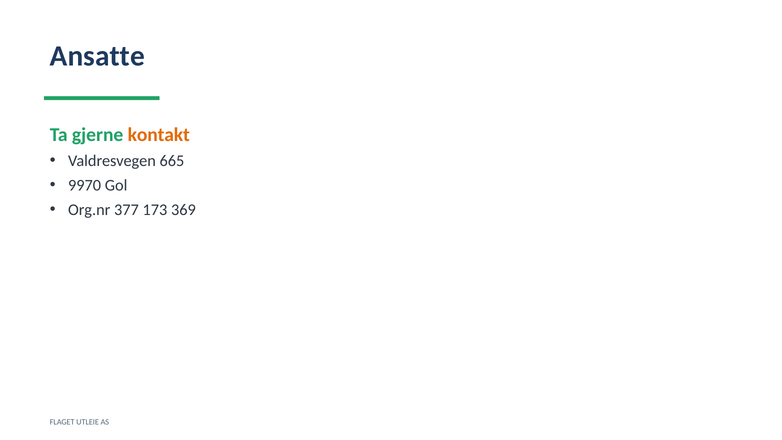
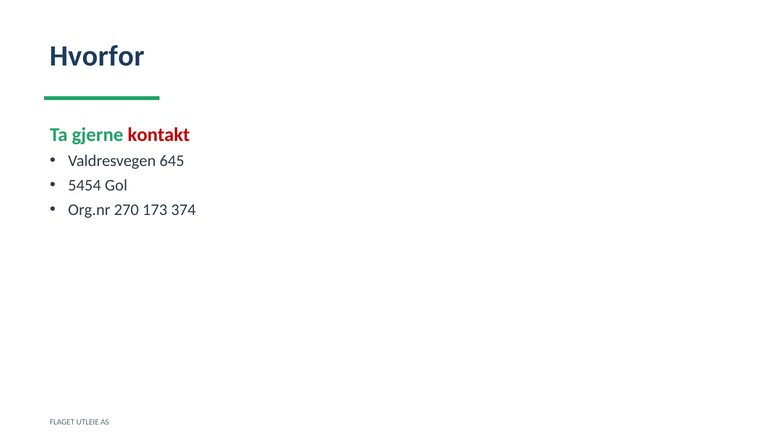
Ansatte: Ansatte -> Hvorfor (97, 56)
kontakt colour: orange -> red (159, 135)
665: 665 -> 645 (172, 161)
9970: 9970 -> 5454 (85, 185)
377: 377 -> 270 (126, 210)
369: 369 -> 374 (183, 210)
